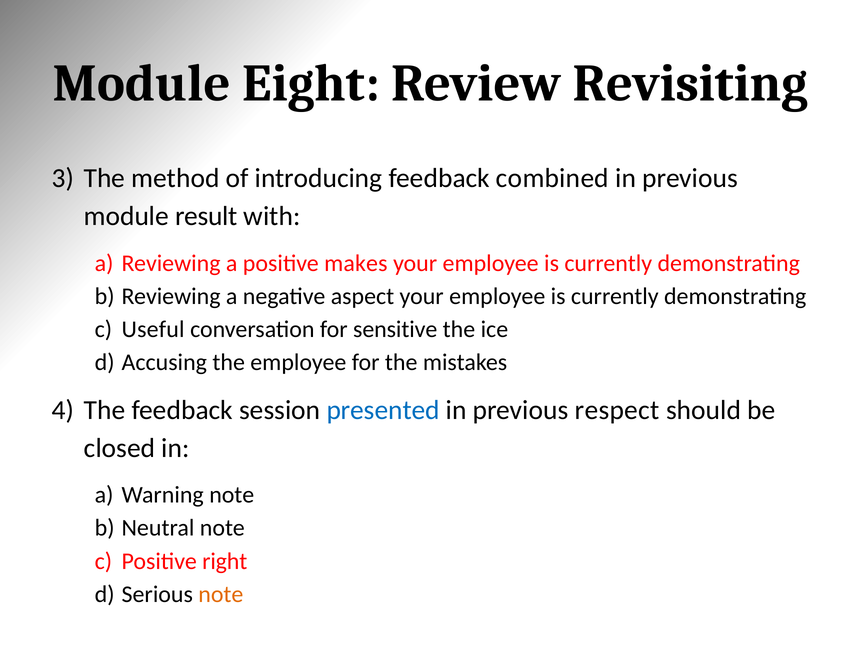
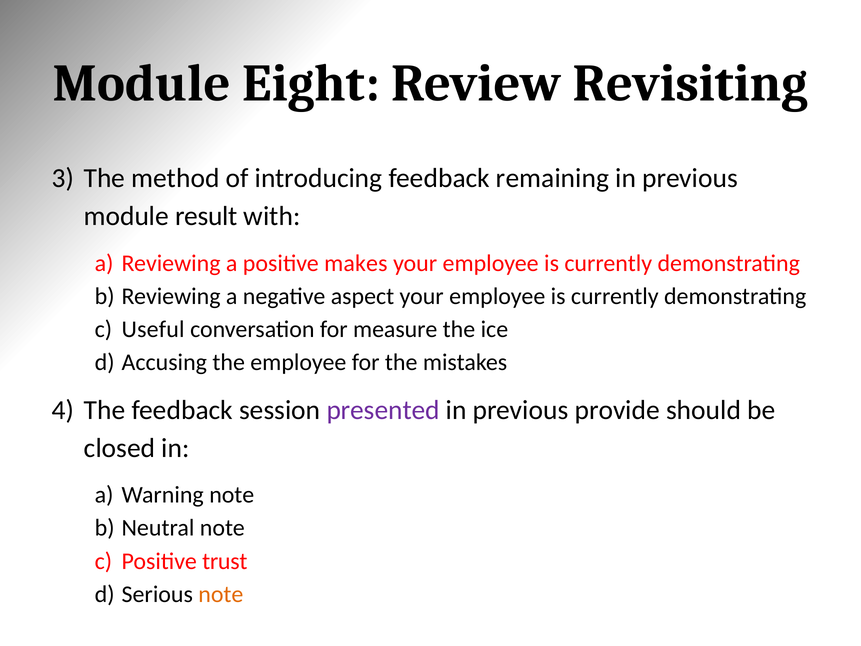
combined: combined -> remaining (553, 178)
sensitive: sensitive -> measure (395, 329)
presented colour: blue -> purple (383, 410)
respect: respect -> provide (617, 410)
right: right -> trust (225, 561)
